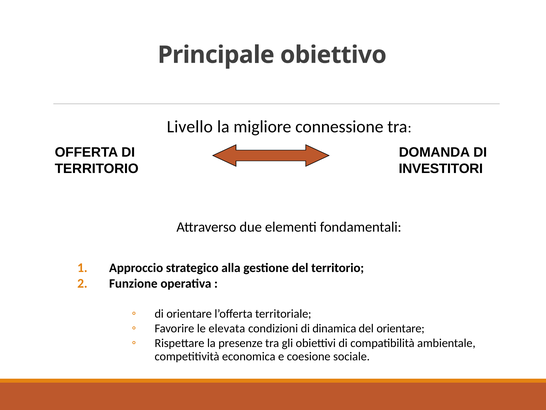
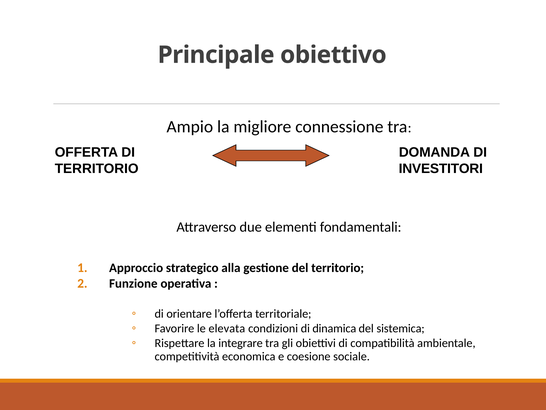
Livello: Livello -> Ampio (190, 127)
del orientare: orientare -> sistemica (401, 328)
presenze: presenze -> integrare (241, 343)
